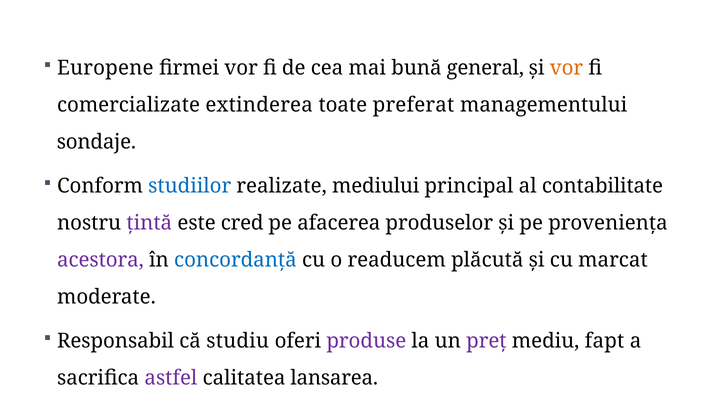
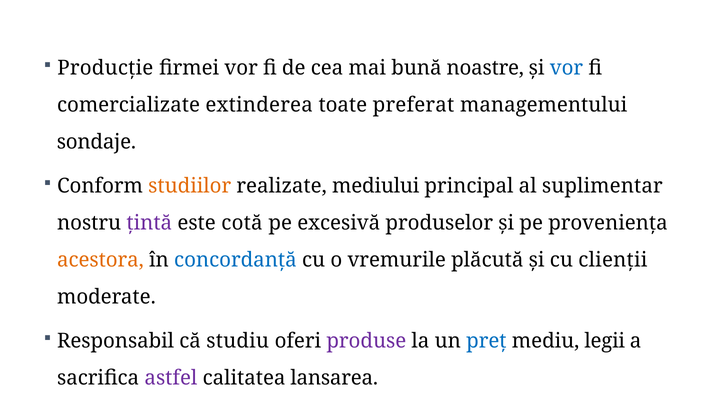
Europene: Europene -> Producție (105, 68)
general: general -> noastre (485, 68)
vor colour: orange -> blue (566, 68)
studiilor colour: blue -> orange (190, 186)
contabilitate: contabilitate -> suplimentar (602, 186)
cred: cred -> cotă (242, 223)
afacerea: afacerea -> excesivă (339, 223)
acestora colour: purple -> orange (100, 260)
readucem: readucem -> vremurile (397, 260)
marcat: marcat -> clienții (613, 260)
preț colour: purple -> blue (486, 341)
fapt: fapt -> legii (605, 341)
